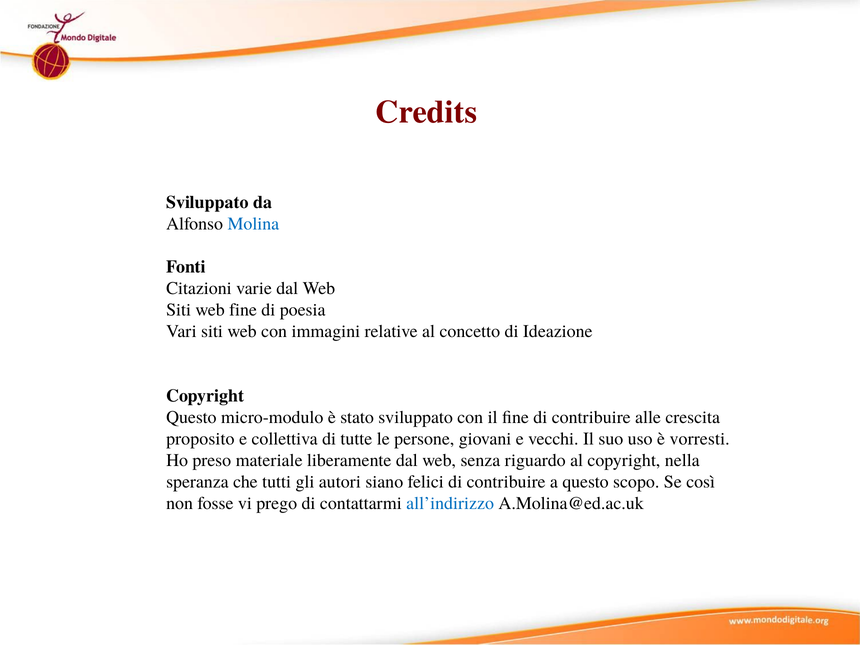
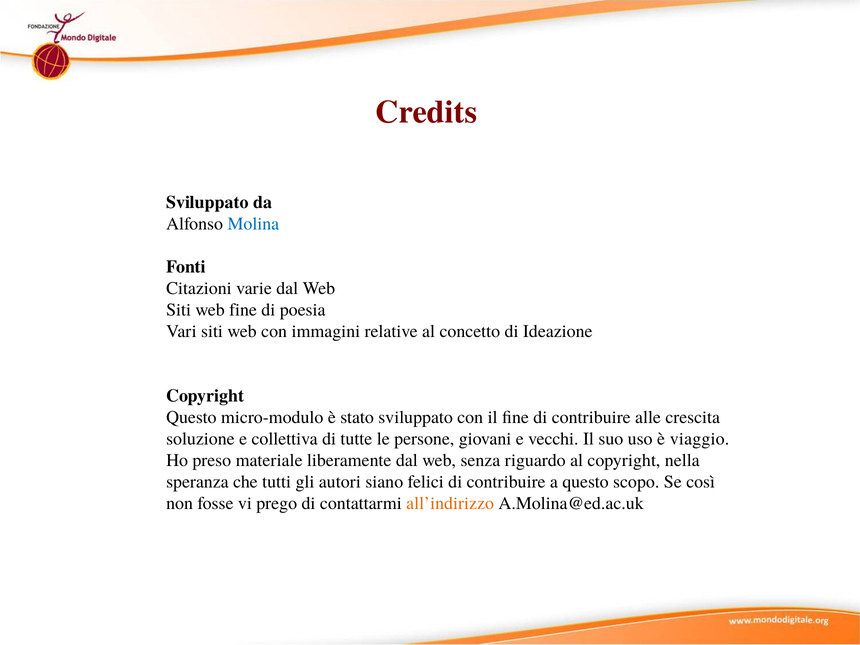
proposito: proposito -> soluzione (200, 439)
vorresti: vorresti -> viaggio (700, 439)
all’indirizzo colour: blue -> orange (450, 504)
